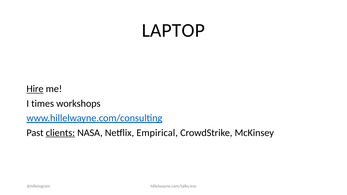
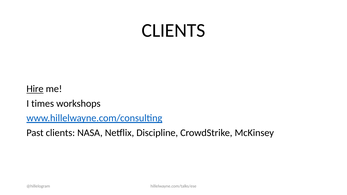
LAPTOP: LAPTOP -> CLIENTS (173, 30)
clients underline: present -> none (60, 133)
Empirical: Empirical -> Discipline (157, 133)
